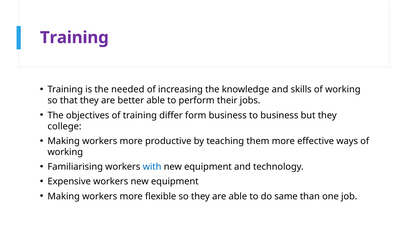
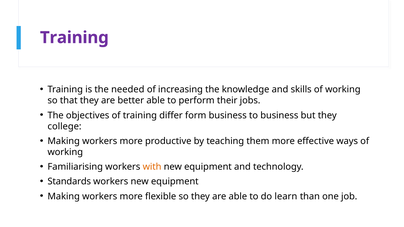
with colour: blue -> orange (152, 167)
Expensive: Expensive -> Standards (69, 182)
same: same -> learn (286, 197)
